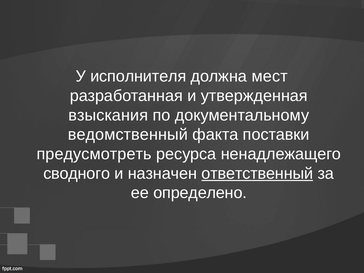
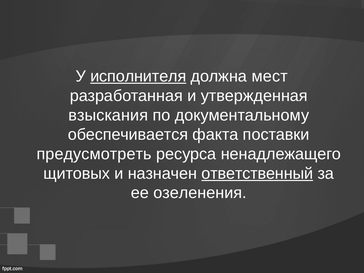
исполнителя underline: none -> present (138, 76)
ведомственный: ведомственный -> обеспечивается (128, 135)
сводного: сводного -> щитовых (77, 173)
определено: определено -> озеленения (200, 193)
